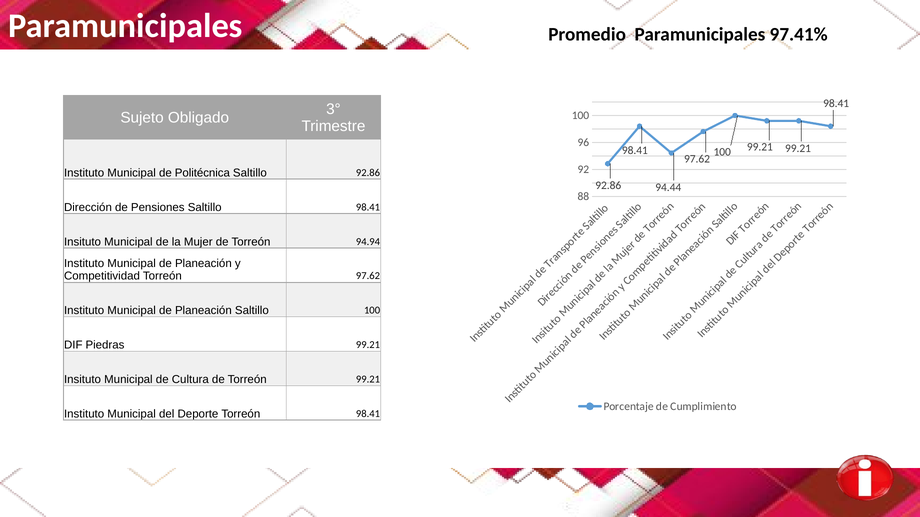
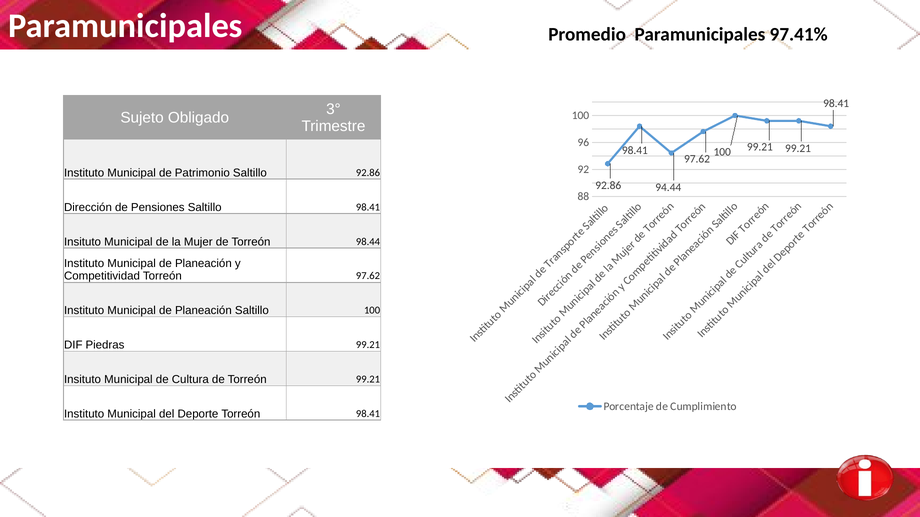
Politécnica: Politécnica -> Patrimonio (202, 173)
94.94: 94.94 -> 98.44 (368, 242)
